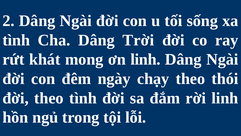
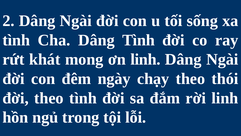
Dâng Trời: Trời -> Tình (139, 40)
